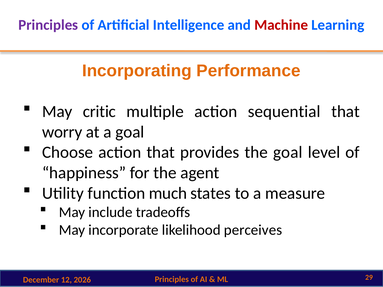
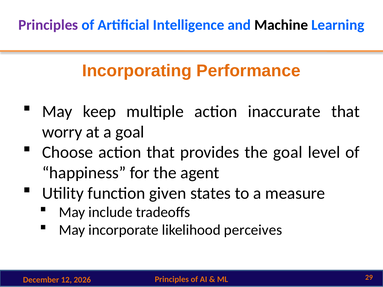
Machine colour: red -> black (281, 25)
critic: critic -> keep (99, 112)
sequential: sequential -> inaccurate (284, 112)
much: much -> given (168, 193)
